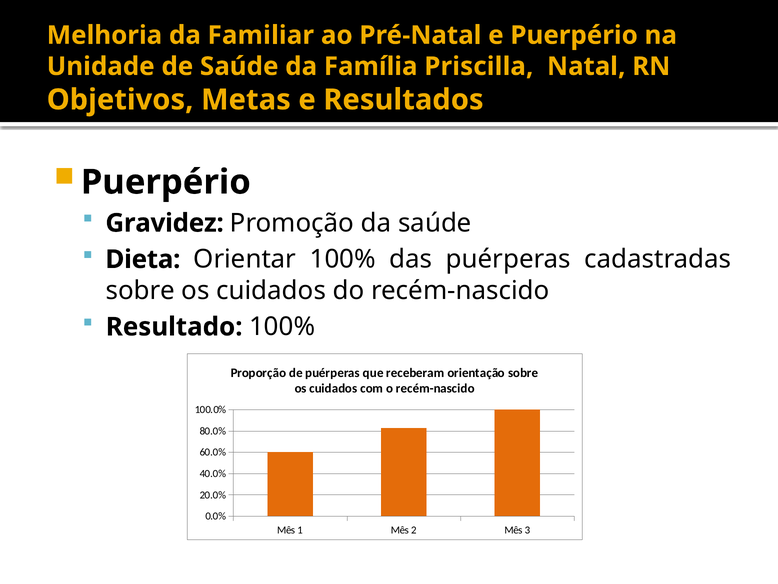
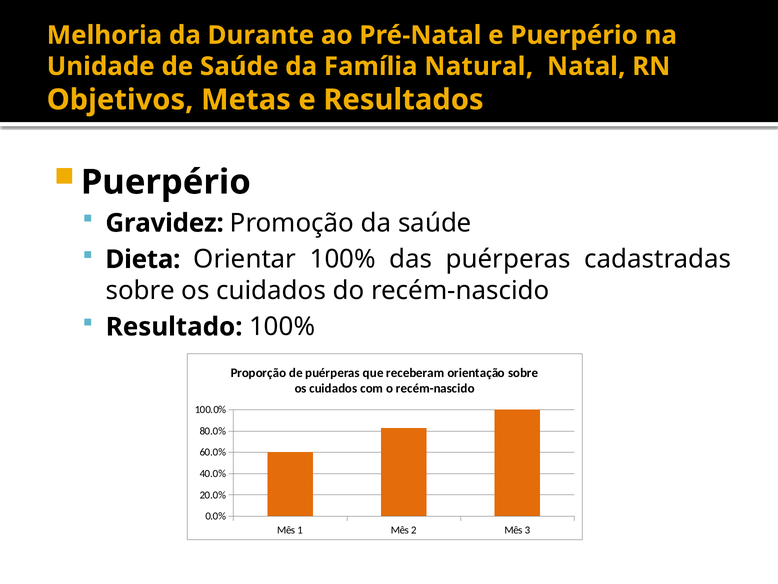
Familiar: Familiar -> Durante (261, 35)
Priscilla: Priscilla -> Natural (479, 66)
